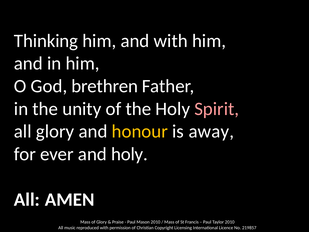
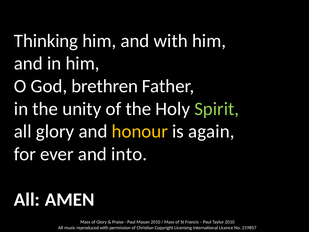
Spirit colour: pink -> light green (217, 109)
away: away -> again (211, 131)
and holy: holy -> into (129, 154)
